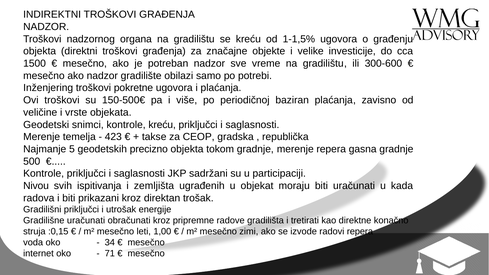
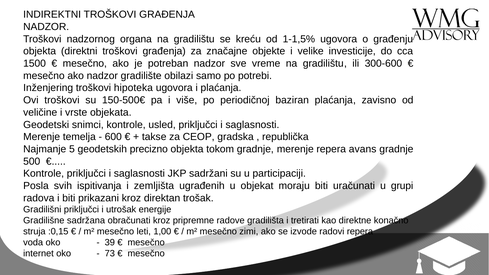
pokretne: pokretne -> hipoteka (133, 88)
kontrole kreću: kreću -> usled (162, 125)
423: 423 -> 600 (113, 137)
gasna: gasna -> avans (363, 149)
Nivou: Nivou -> Posla (36, 186)
kada: kada -> grupi (402, 186)
Gradilišne uračunati: uračunati -> sadržana (86, 221)
34: 34 -> 39 (110, 243)
71: 71 -> 73 (110, 254)
